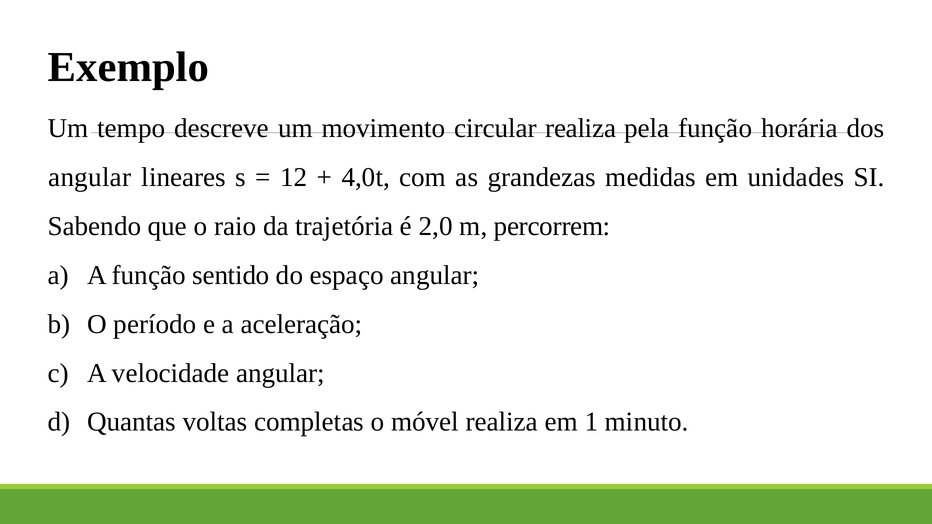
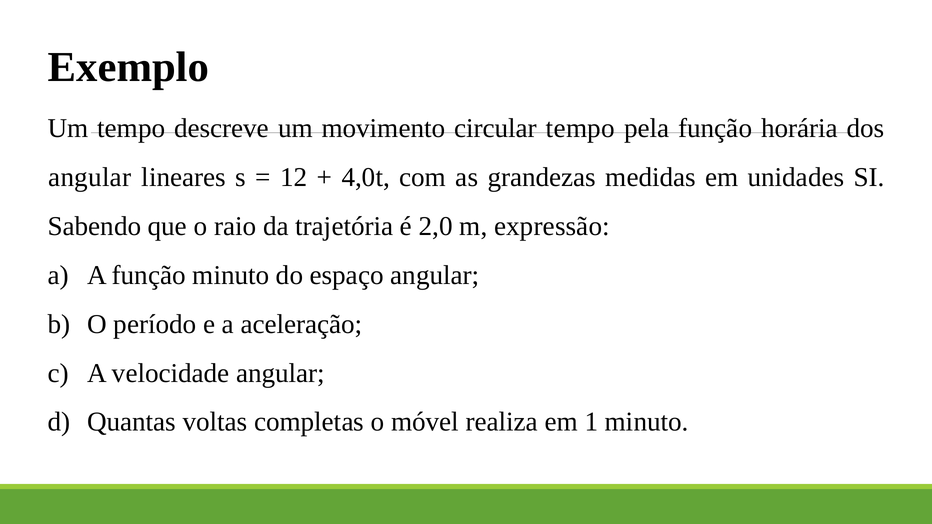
circular realiza: realiza -> tempo (580, 128)
percorrem: percorrem -> expressão (552, 226)
função sentido: sentido -> minuto (231, 275)
